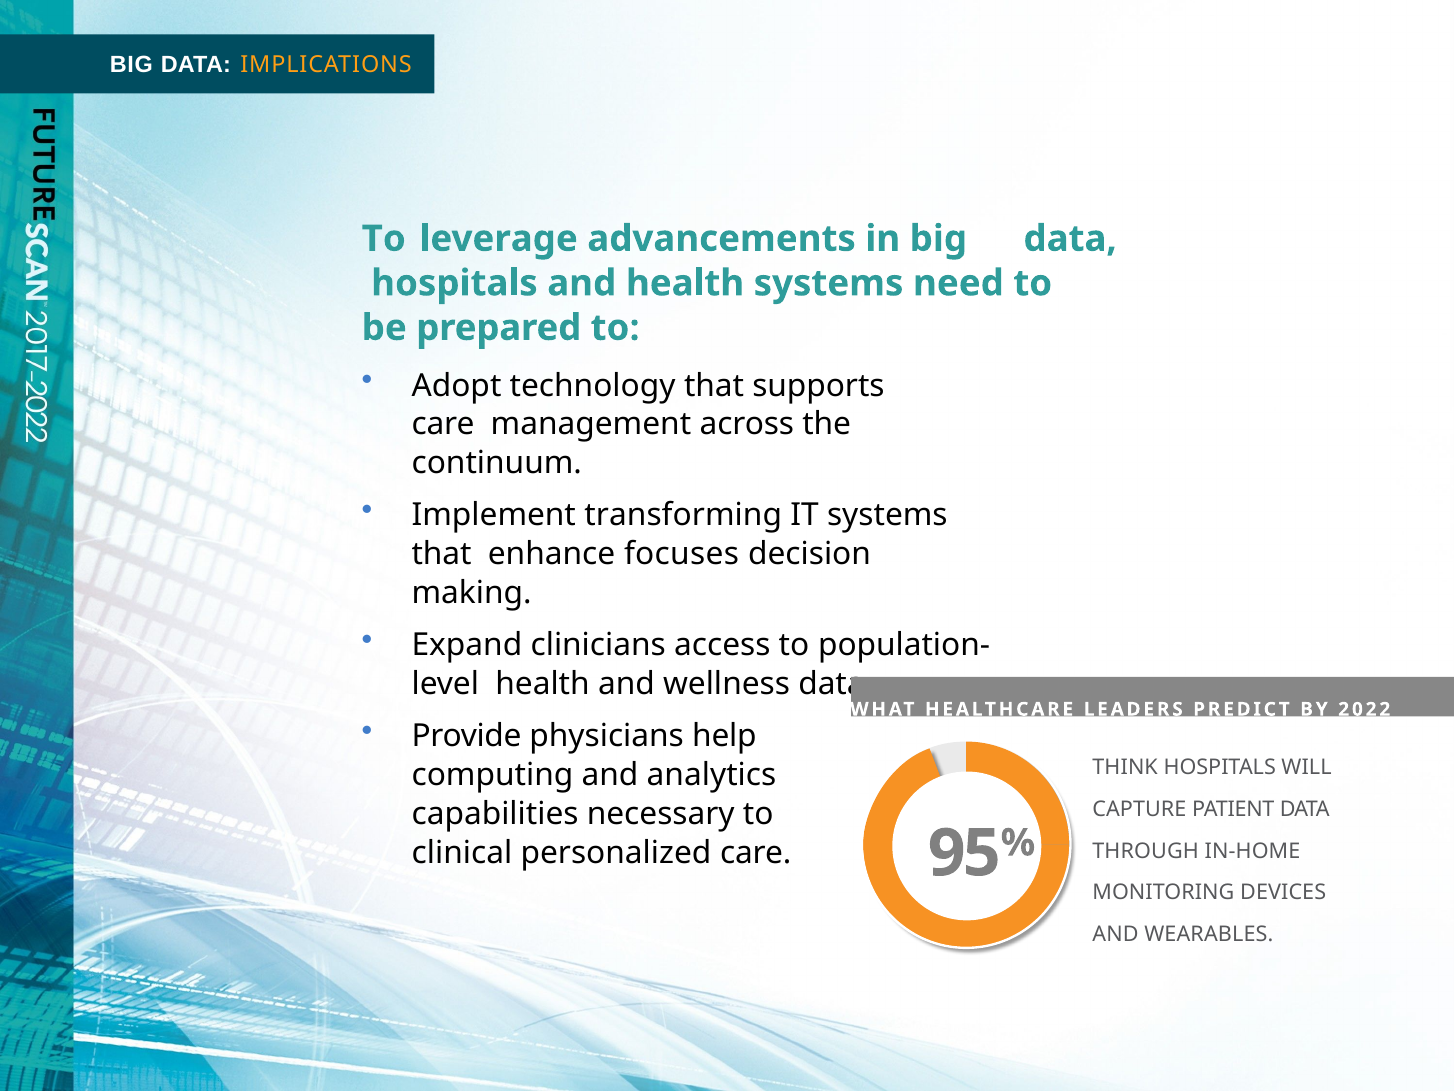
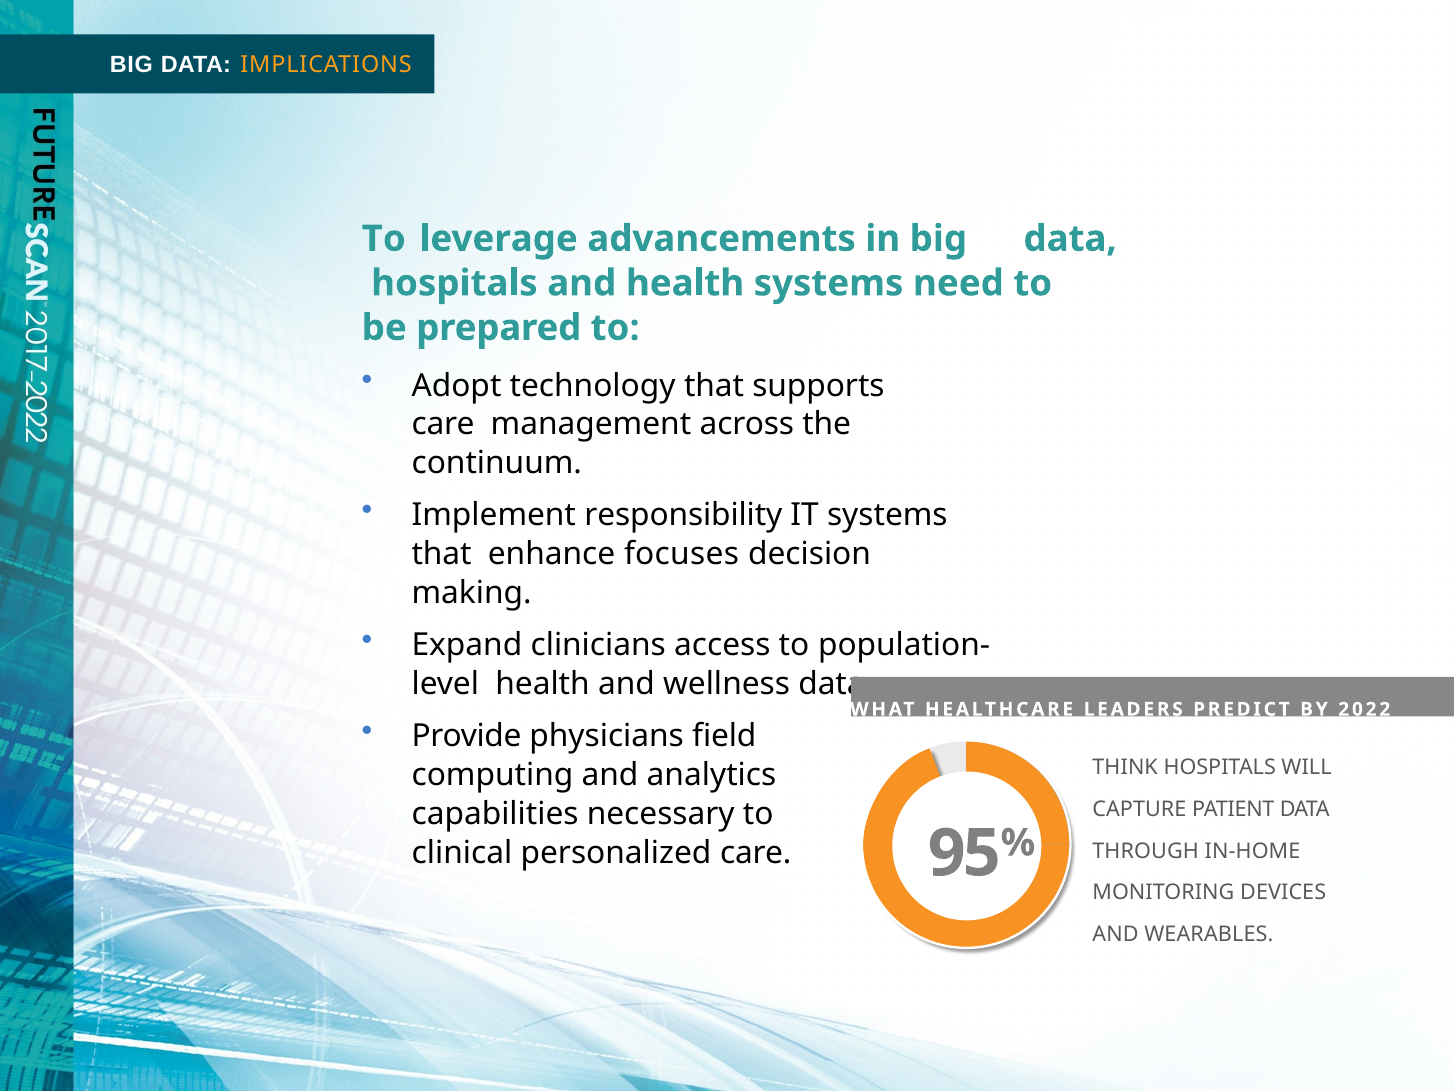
transforming: transforming -> responsibility (683, 515)
help: help -> field (724, 736)
